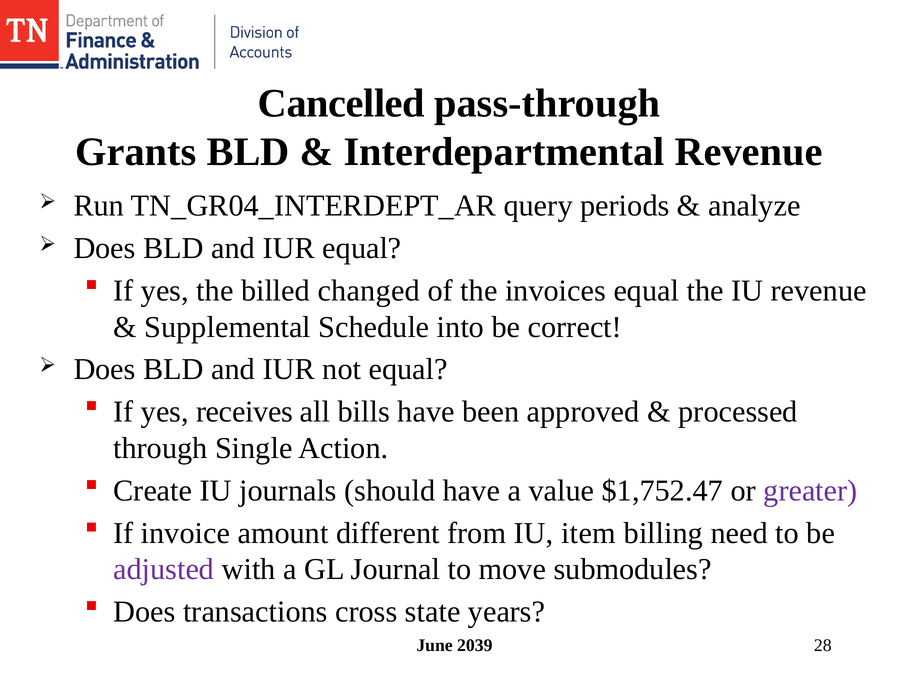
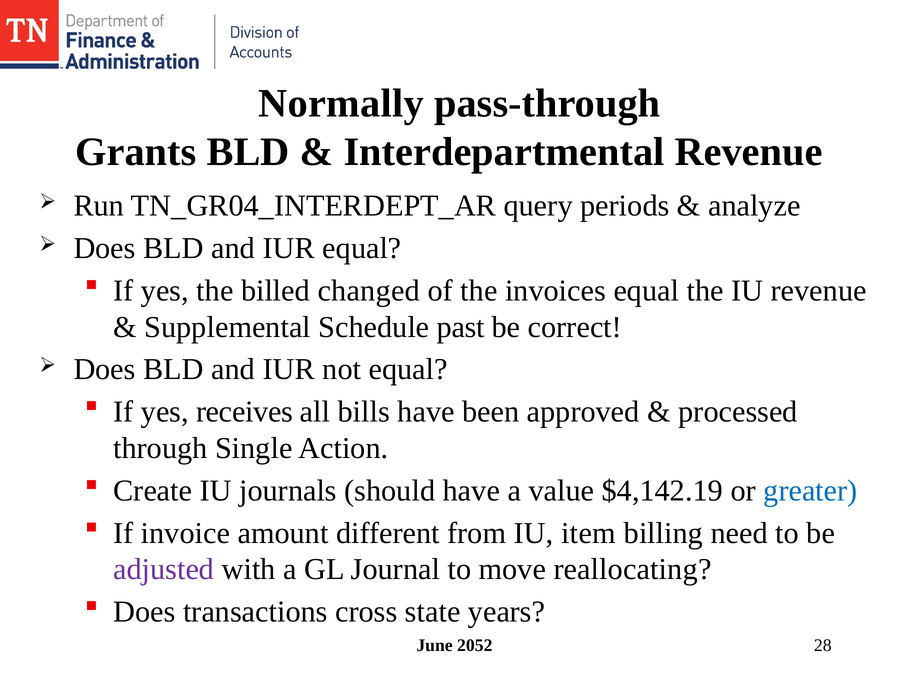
Cancelled: Cancelled -> Normally (341, 103)
into: into -> past (461, 327)
$1,752.47: $1,752.47 -> $4,142.19 (662, 490)
greater colour: purple -> blue (810, 490)
submodules: submodules -> reallocating (633, 569)
2039: 2039 -> 2052 (475, 645)
